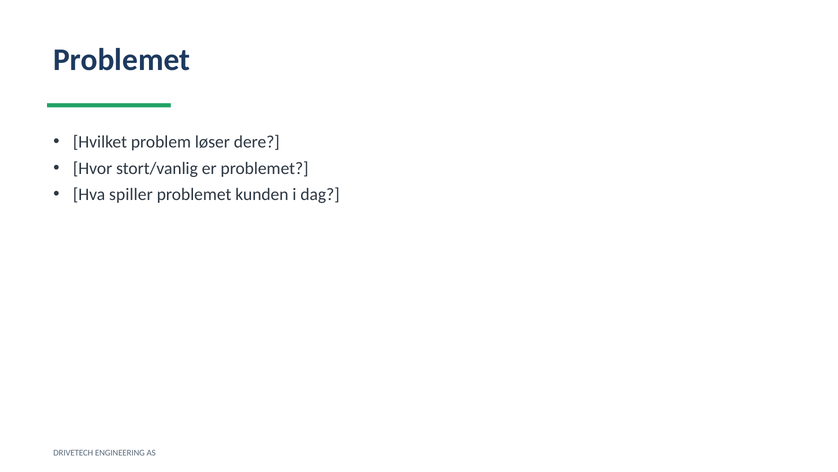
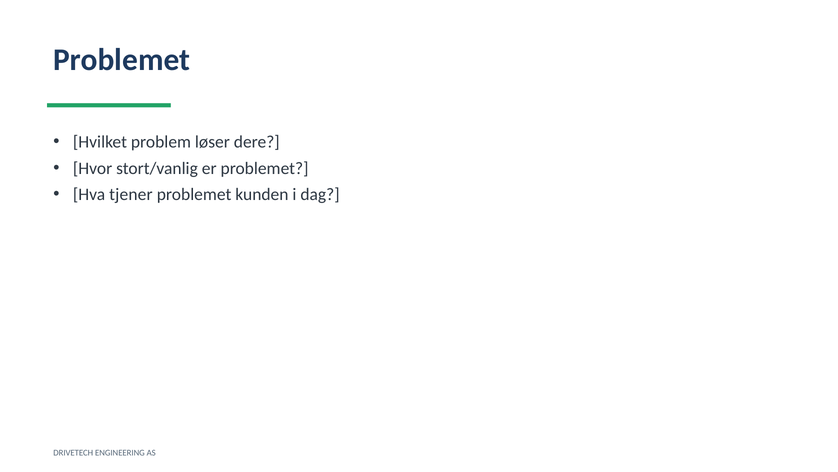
spiller: spiller -> tjener (131, 194)
